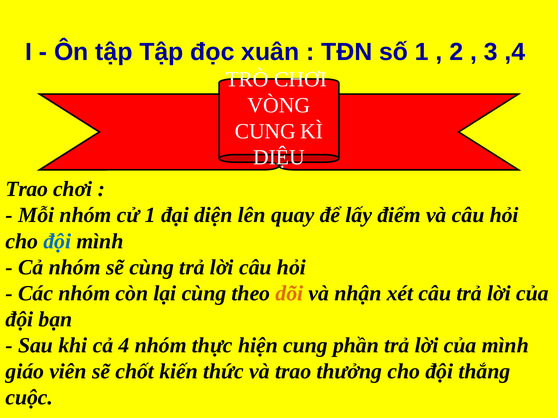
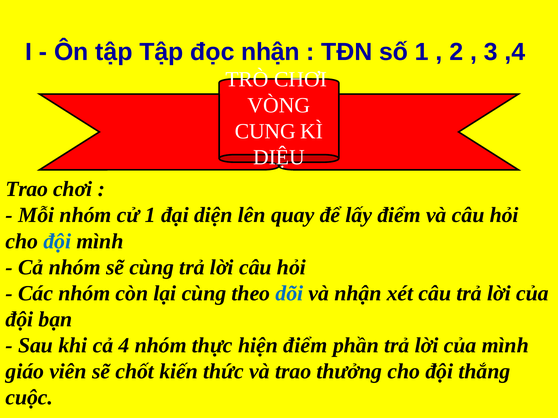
đọc xuân: xuân -> nhận (270, 52)
dõi colour: orange -> blue (289, 294)
hiện cung: cung -> điểm (305, 346)
